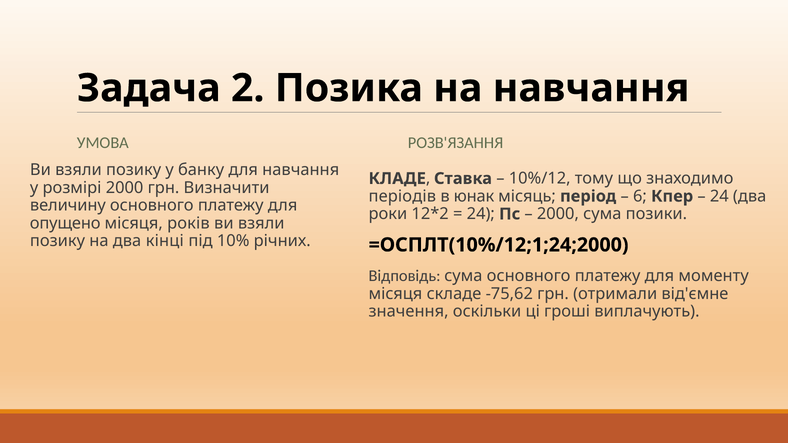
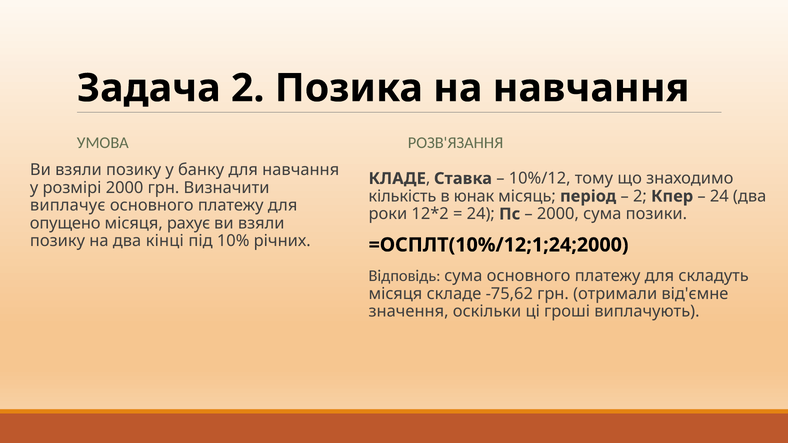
періодів: періодів -> кількість (402, 196)
6: 6 -> 2 (640, 196)
величину: величину -> виплачує (68, 206)
років: років -> рахує (189, 223)
моменту: моменту -> складуть (714, 276)
